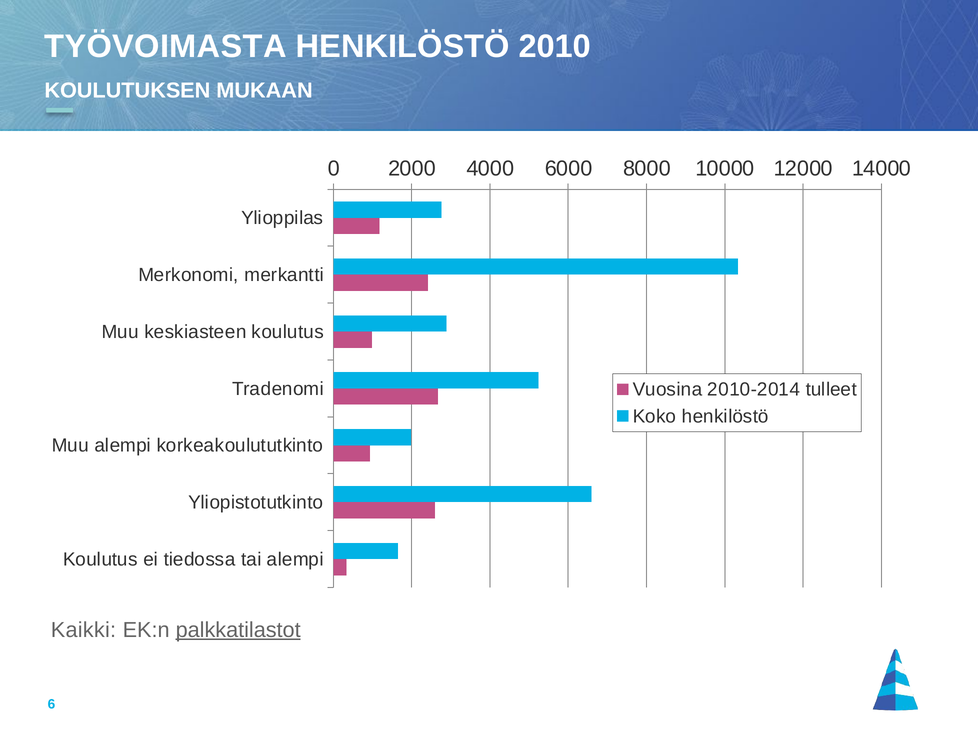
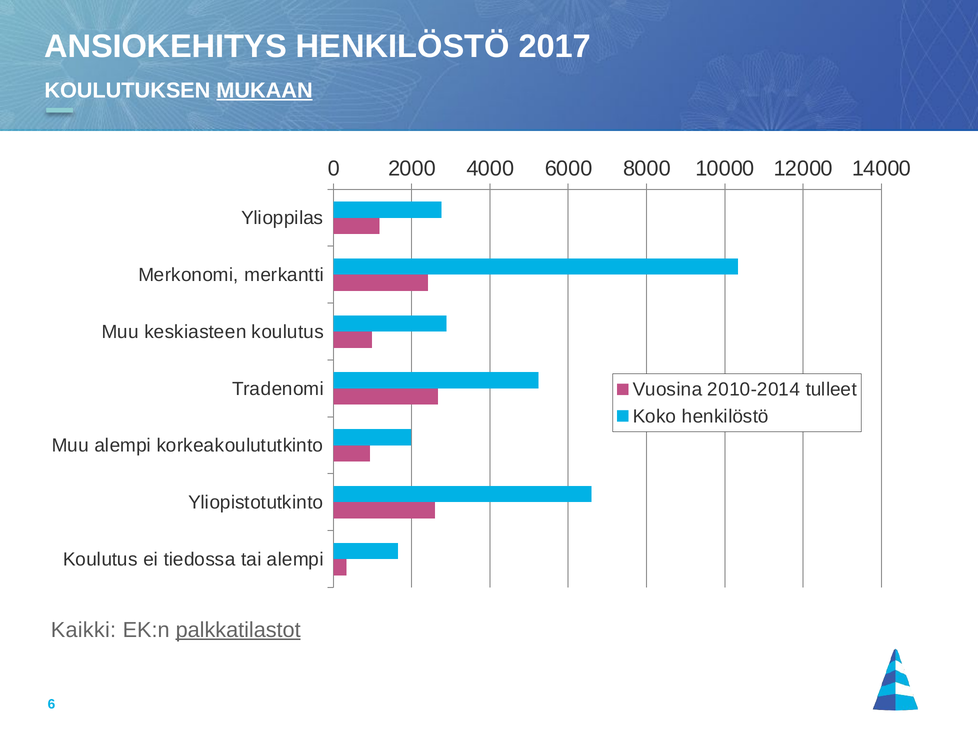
TYÖVOIMASTA: TYÖVOIMASTA -> ANSIOKEHITYS (166, 47)
2010: 2010 -> 2017 (555, 47)
MUKAAN underline: none -> present (265, 90)
